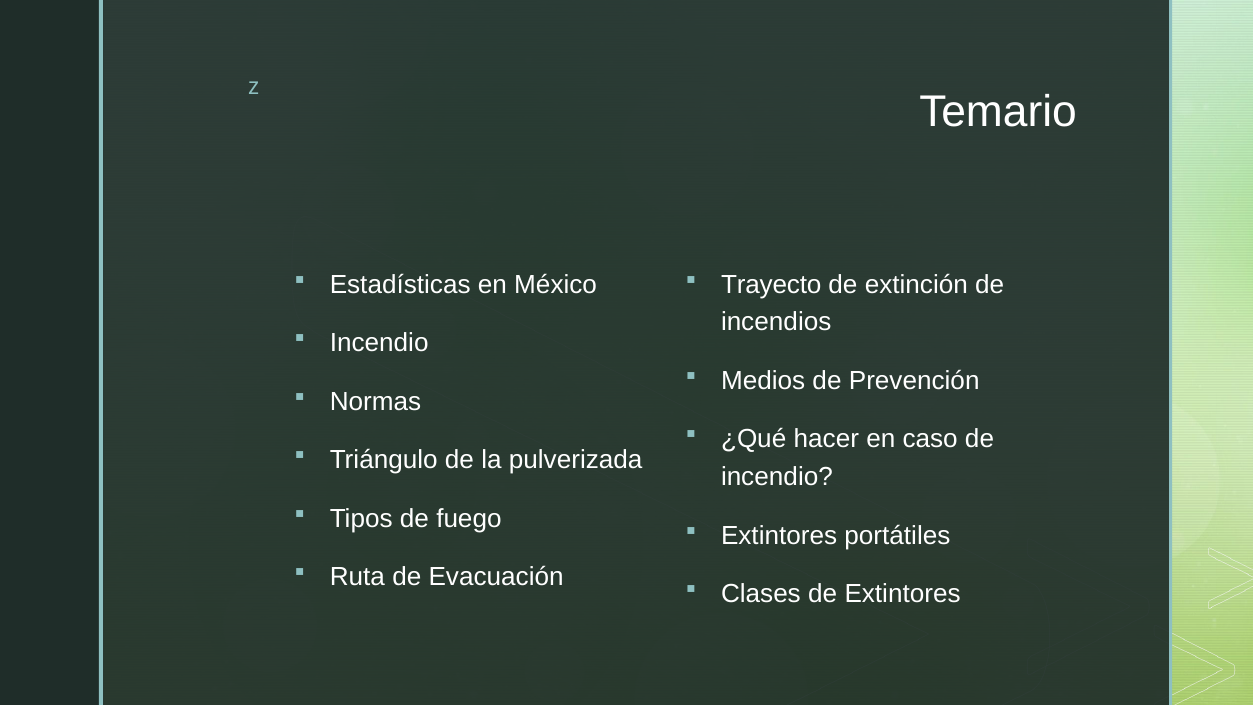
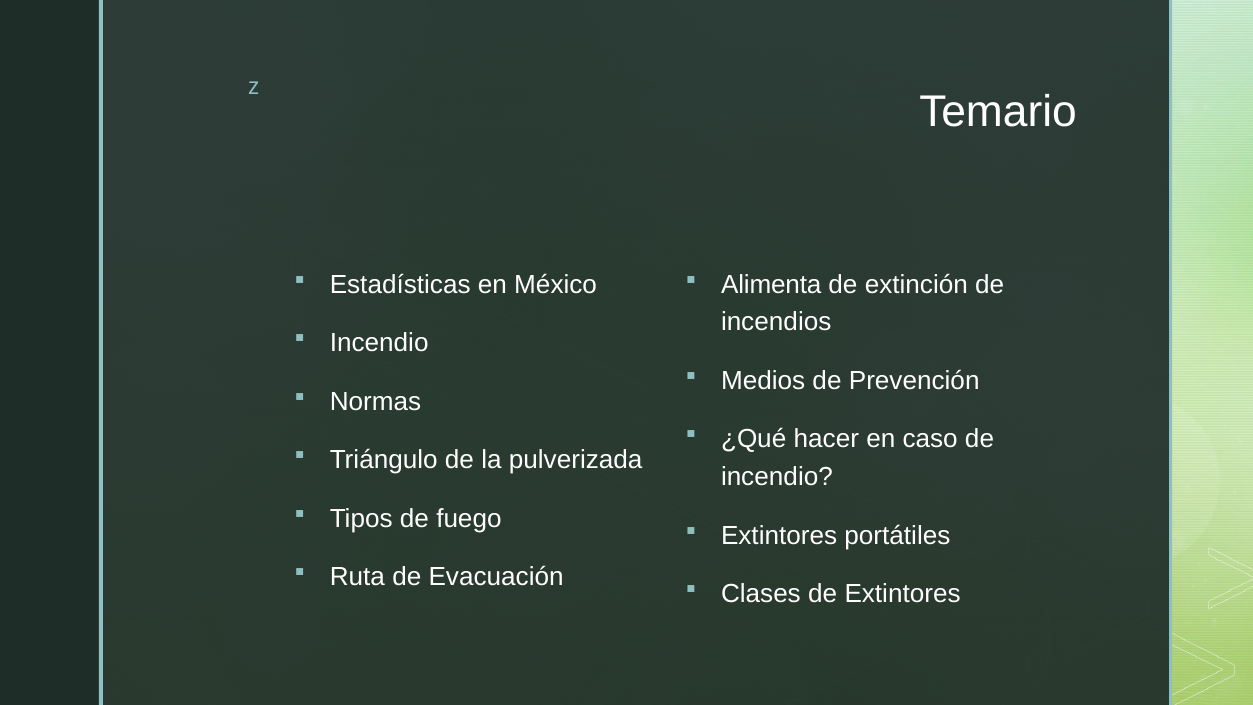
Trayecto: Trayecto -> Alimenta (771, 284)
